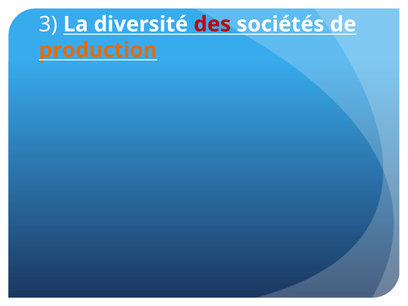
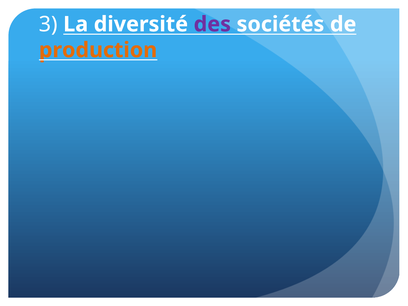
des colour: red -> purple (212, 24)
